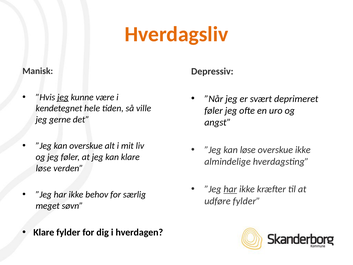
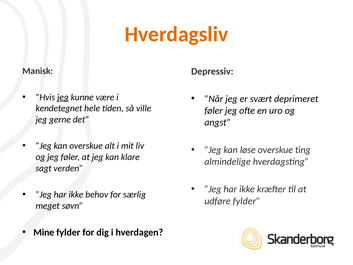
overskue ikke: ikke -> ting (303, 150)
løse: løse -> sagt (44, 168)
har underline: present -> none (230, 189)
Klare: Klare -> Mine (44, 232)
